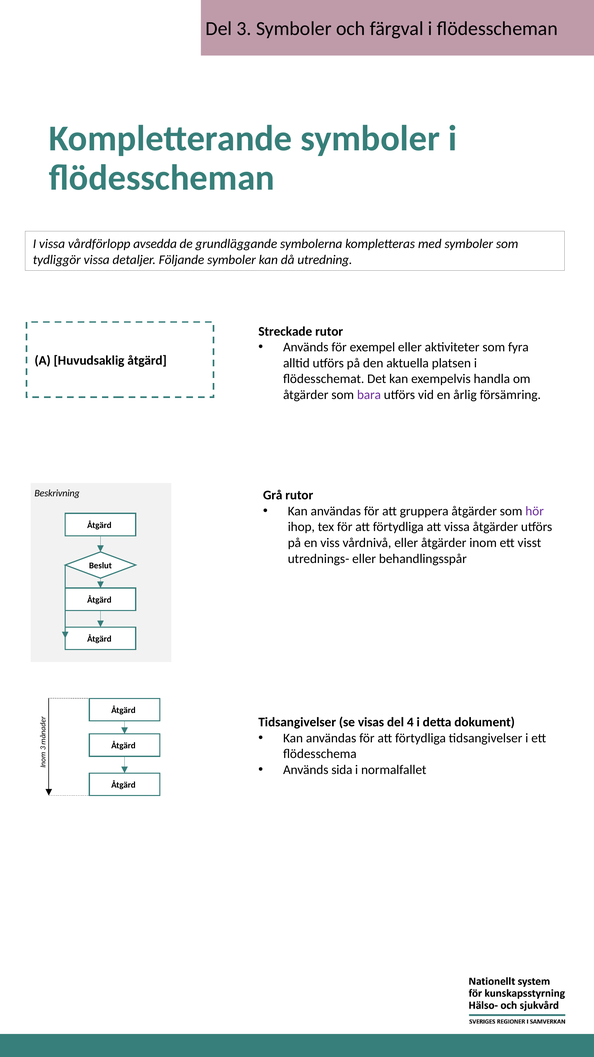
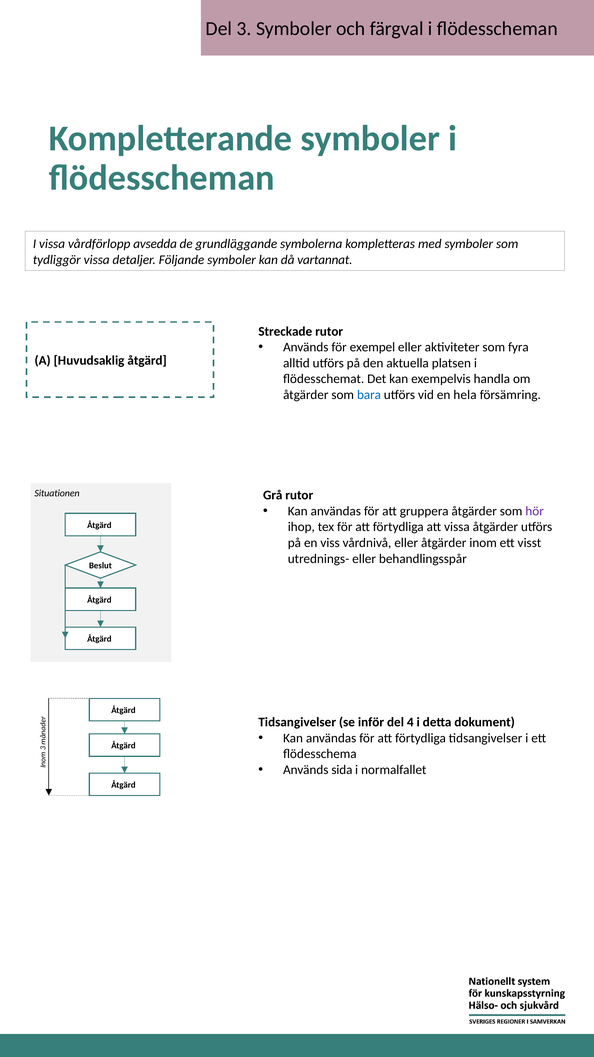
utredning: utredning -> vartannat (325, 259)
bara colour: purple -> blue (369, 394)
årlig: årlig -> hela (465, 394)
Beskrivning: Beskrivning -> Situationen (57, 493)
visas: visas -> inför (371, 722)
